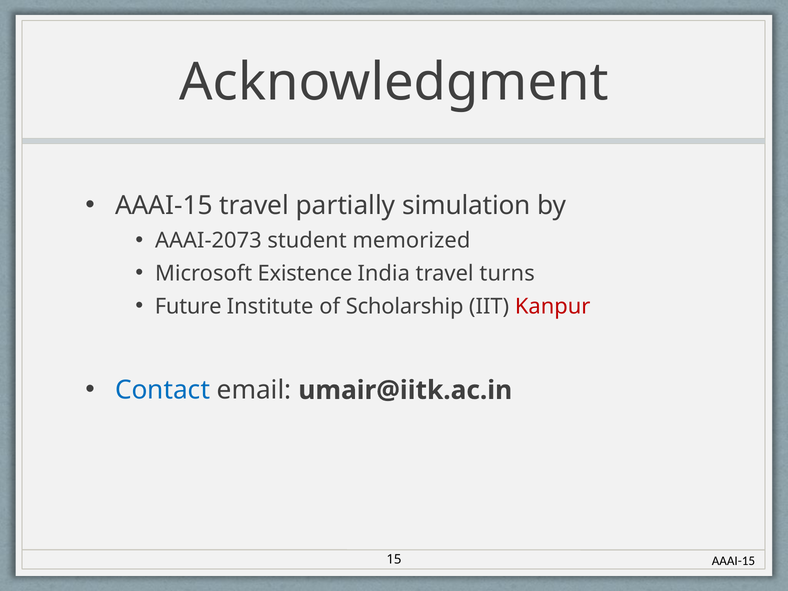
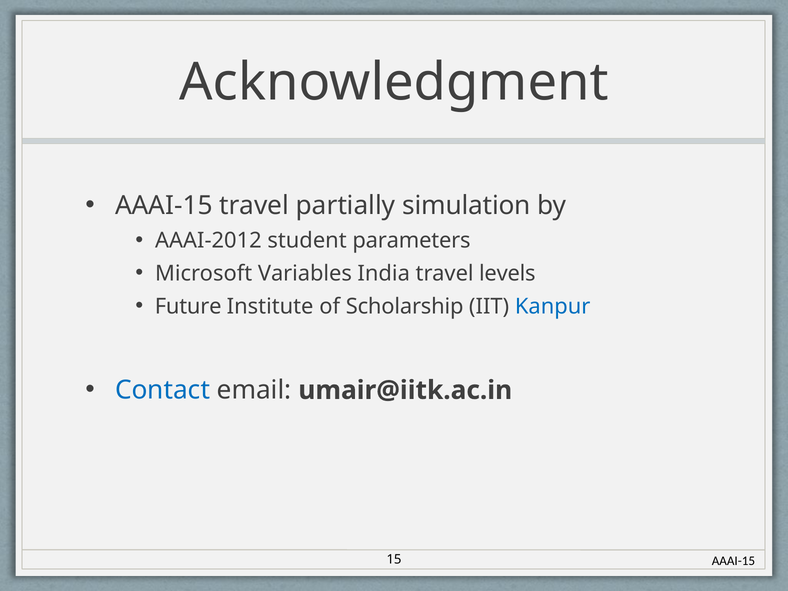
AAAI-2073: AAAI-2073 -> AAAI-2012 (208, 241)
memorized: memorized -> parameters (412, 241)
Existence: Existence -> Variables (305, 273)
turns: turns -> levels (507, 273)
Kanpur colour: red -> blue (553, 306)
